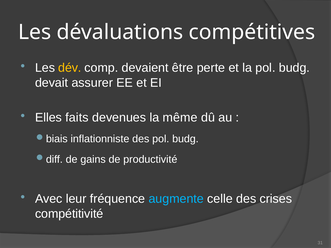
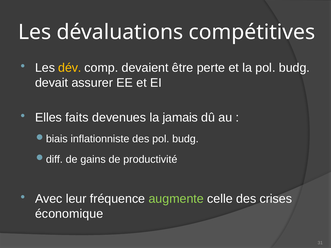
même: même -> jamais (180, 118)
augmente colour: light blue -> light green (176, 199)
compétitivité: compétitivité -> économique (69, 214)
